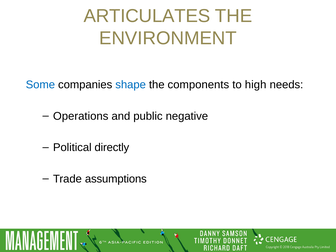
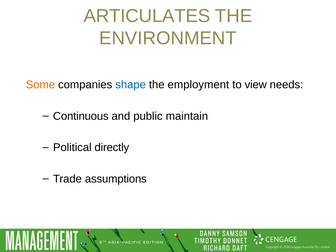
Some colour: blue -> orange (40, 85)
components: components -> employment (198, 85)
high: high -> view (256, 85)
Operations: Operations -> Continuous (81, 116)
negative: negative -> maintain (187, 116)
